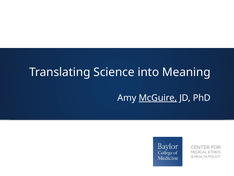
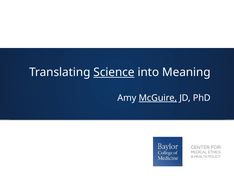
Science underline: none -> present (114, 72)
